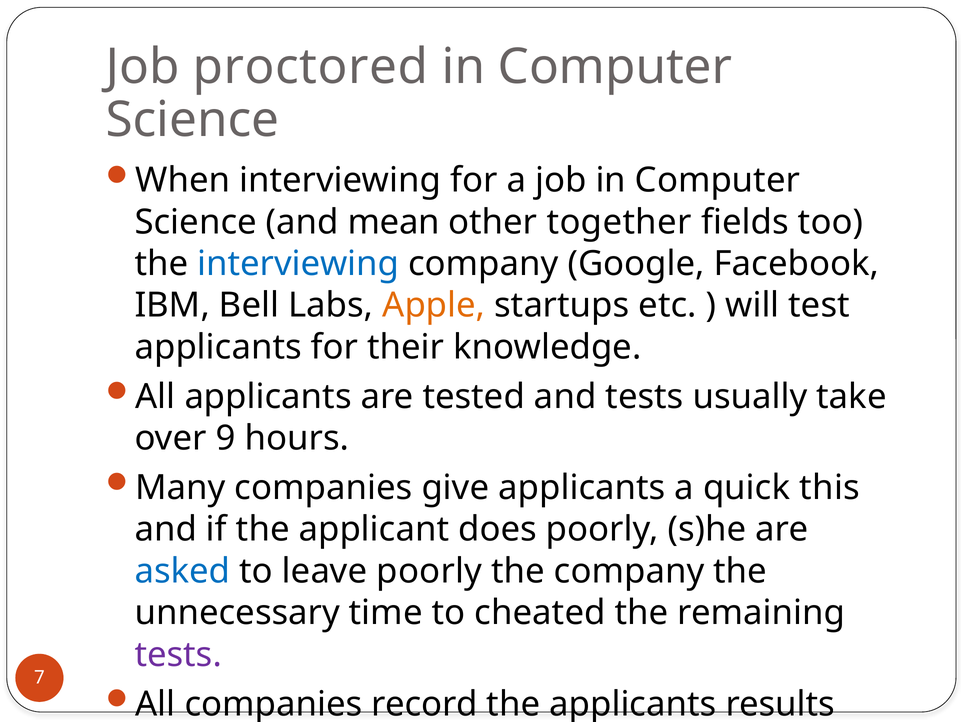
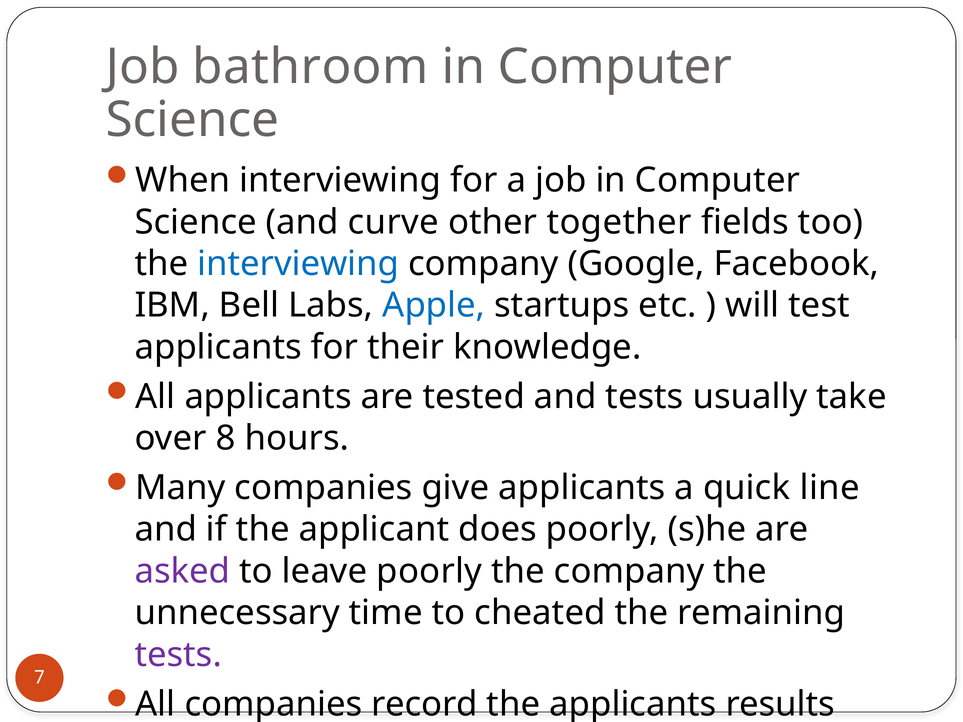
proctored: proctored -> bathroom (310, 67)
mean: mean -> curve (393, 222)
Apple colour: orange -> blue (434, 306)
9: 9 -> 8 (226, 439)
this: this -> line (830, 488)
asked colour: blue -> purple (182, 571)
